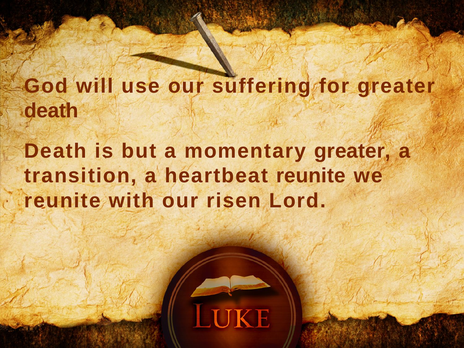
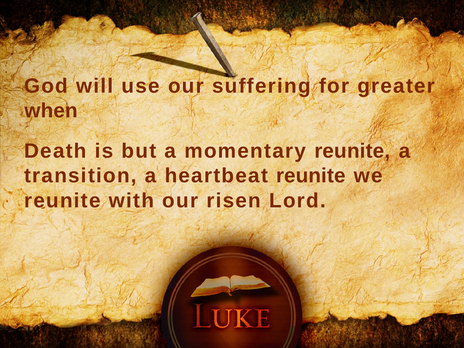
death: death -> when (51, 111)
momentary greater: greater -> reunite (352, 151)
